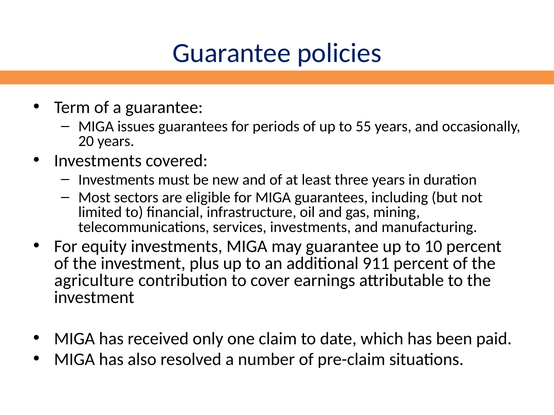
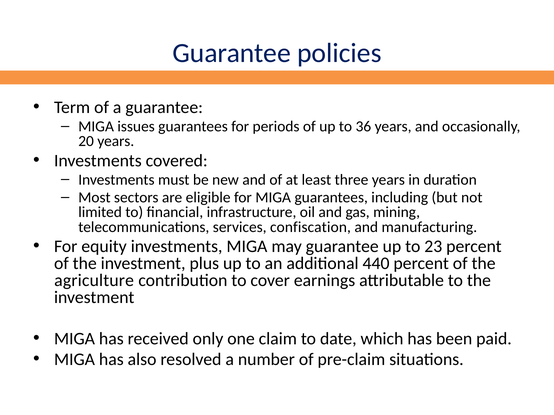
55: 55 -> 36 (363, 127)
services investments: investments -> confiscation (310, 227)
10: 10 -> 23 (433, 247)
911: 911 -> 440 (376, 264)
